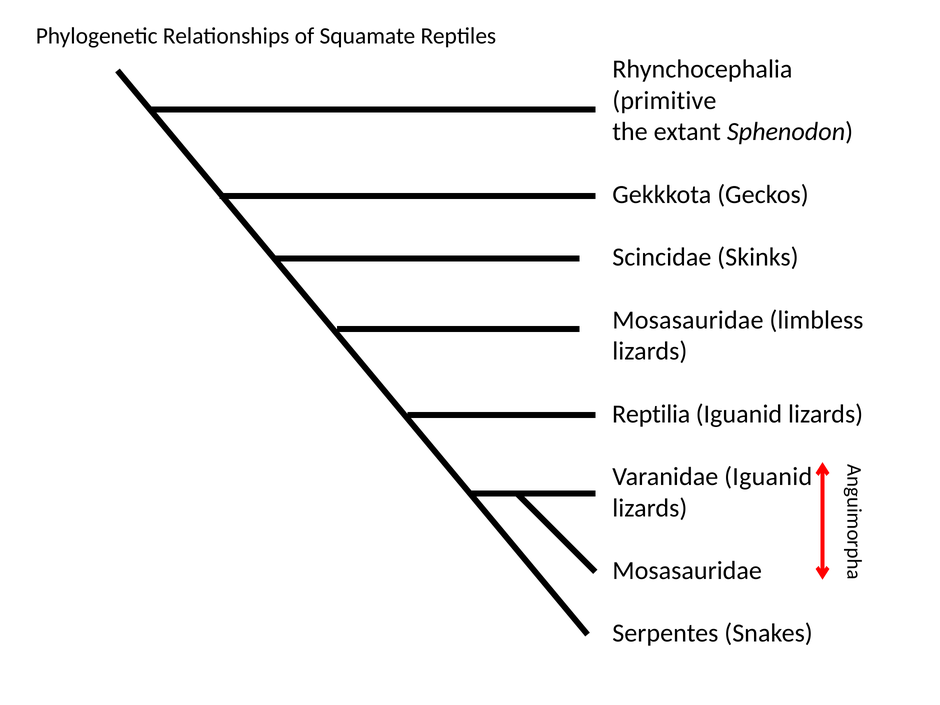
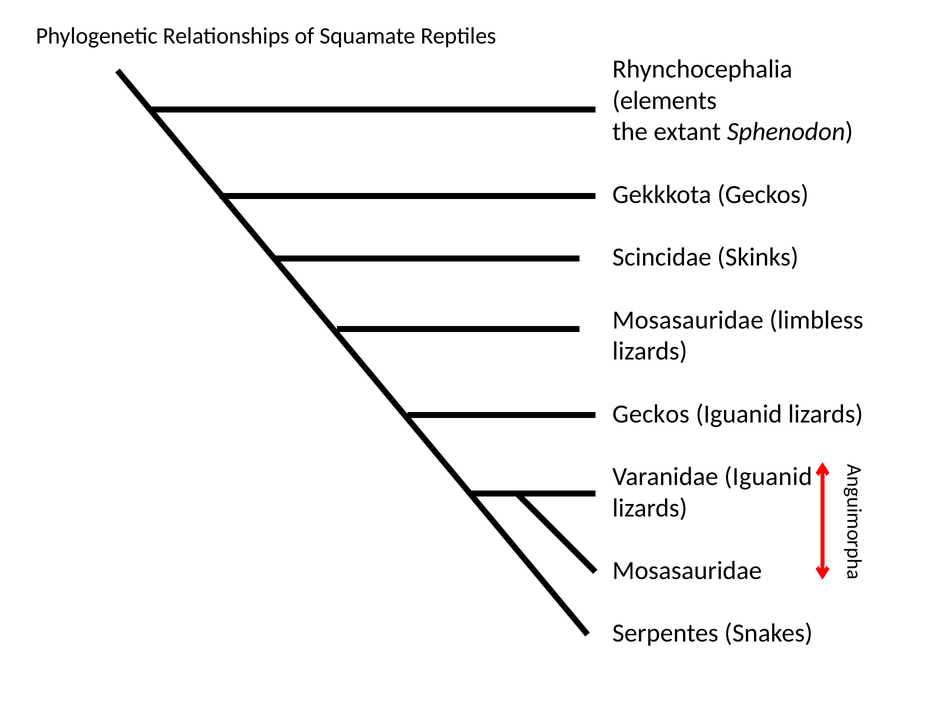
primitive: primitive -> elements (665, 100)
Reptilia: Reptilia -> Geckos (651, 414)
